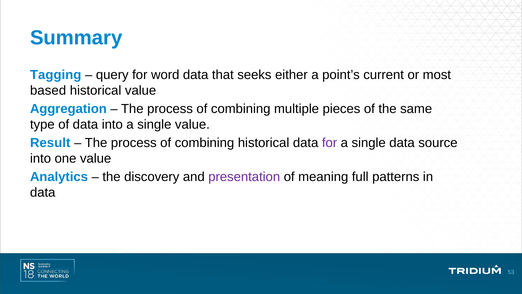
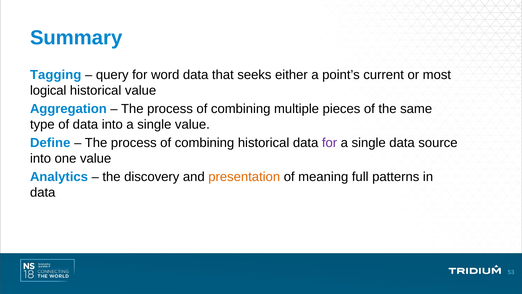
based: based -> logical (48, 91)
Result: Result -> Define (50, 143)
presentation colour: purple -> orange (244, 177)
